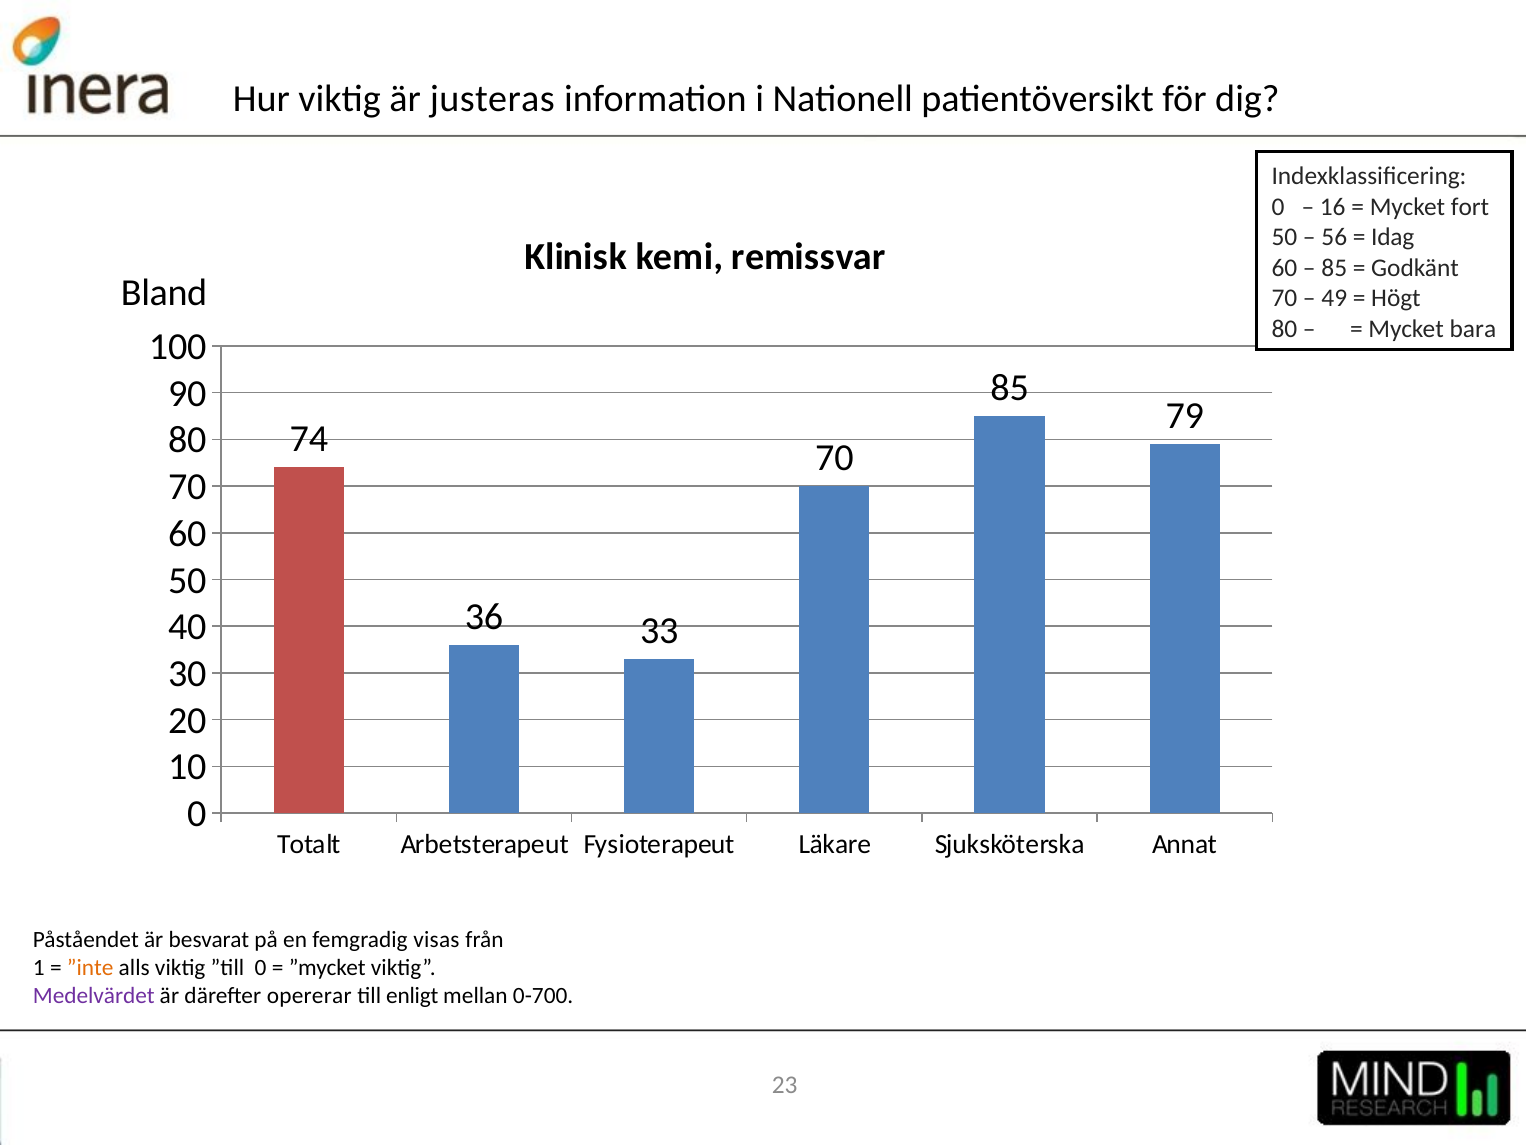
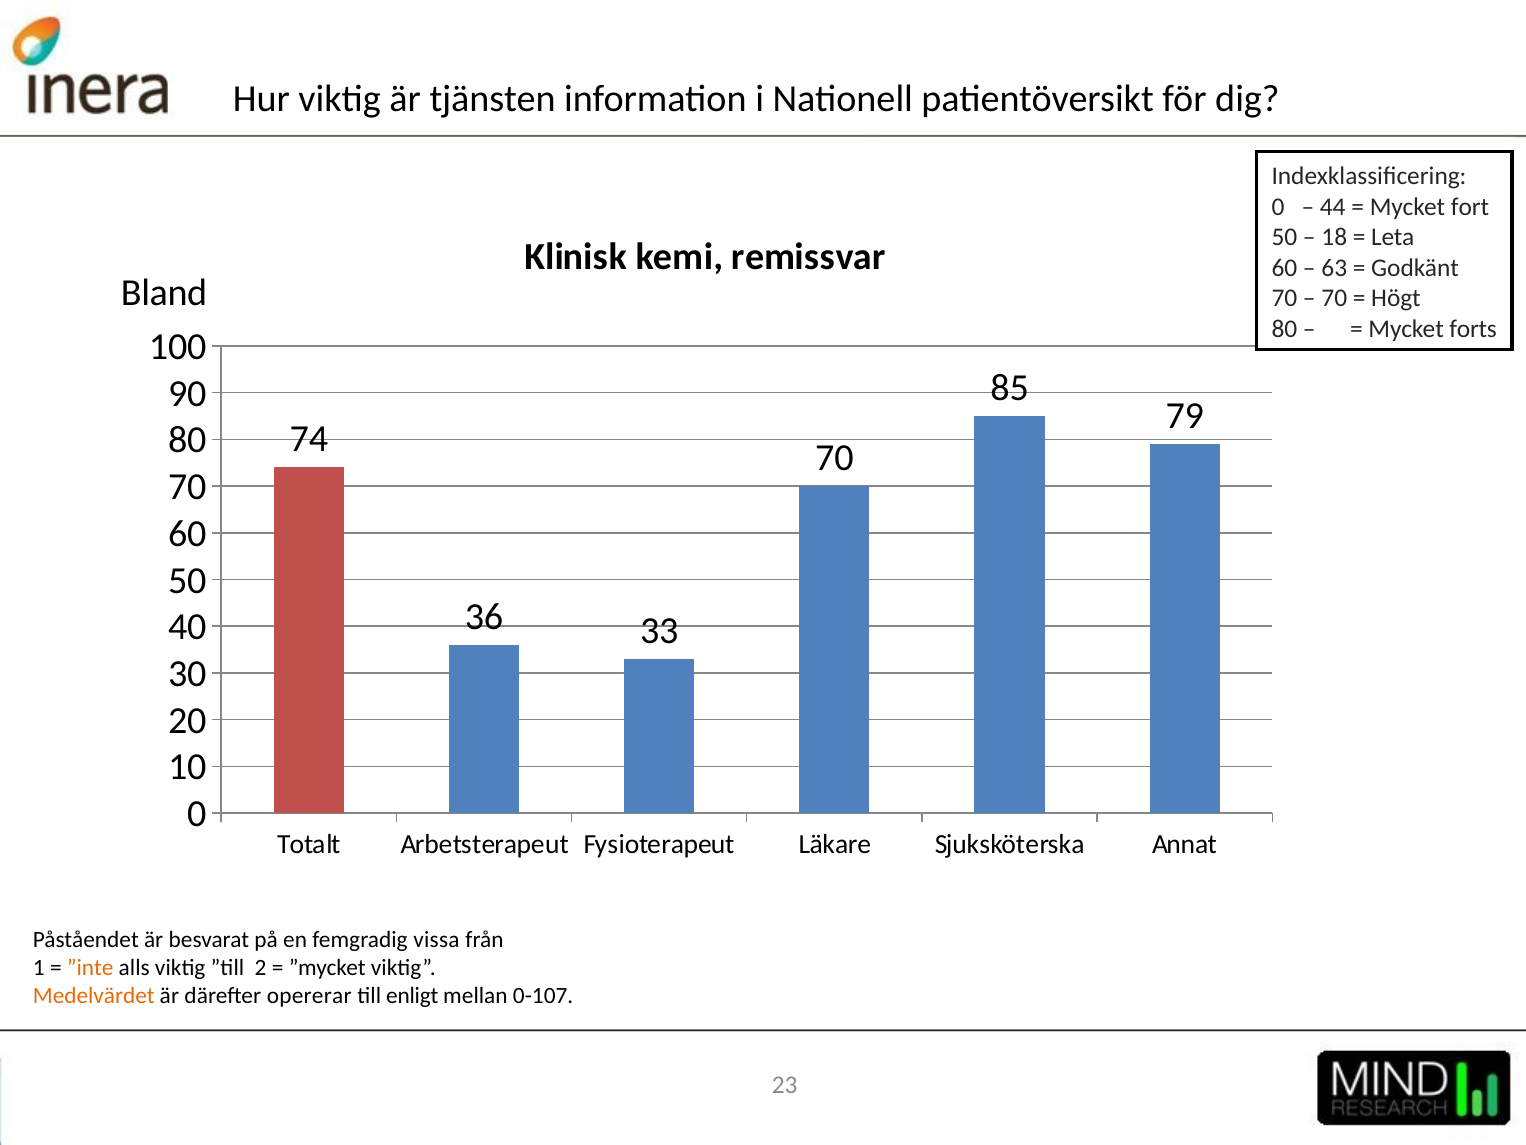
justeras: justeras -> tjänsten (493, 99)
16: 16 -> 44 (1333, 207)
56: 56 -> 18 (1334, 237)
Idag: Idag -> Leta (1393, 237)
85: 85 -> 63 (1334, 268)
49: 49 -> 70 (1334, 298)
bara: bara -> forts (1473, 329)
visas: visas -> vissa (436, 940)
”till 0: 0 -> 2 (261, 968)
Medelvärdet colour: purple -> orange (94, 996)
0-700: 0-700 -> 0-107 (543, 996)
